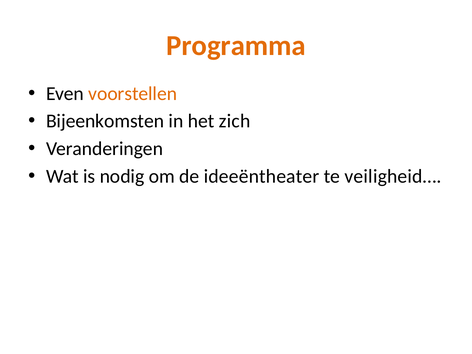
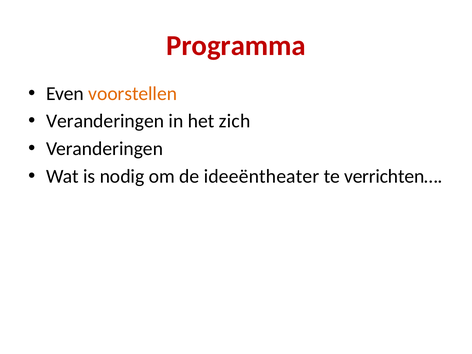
Programma colour: orange -> red (236, 46)
Bijeenkomsten: Bijeenkomsten -> Veranderingen (105, 121)
veiligheid…: veiligheid… -> verrichten… (393, 176)
